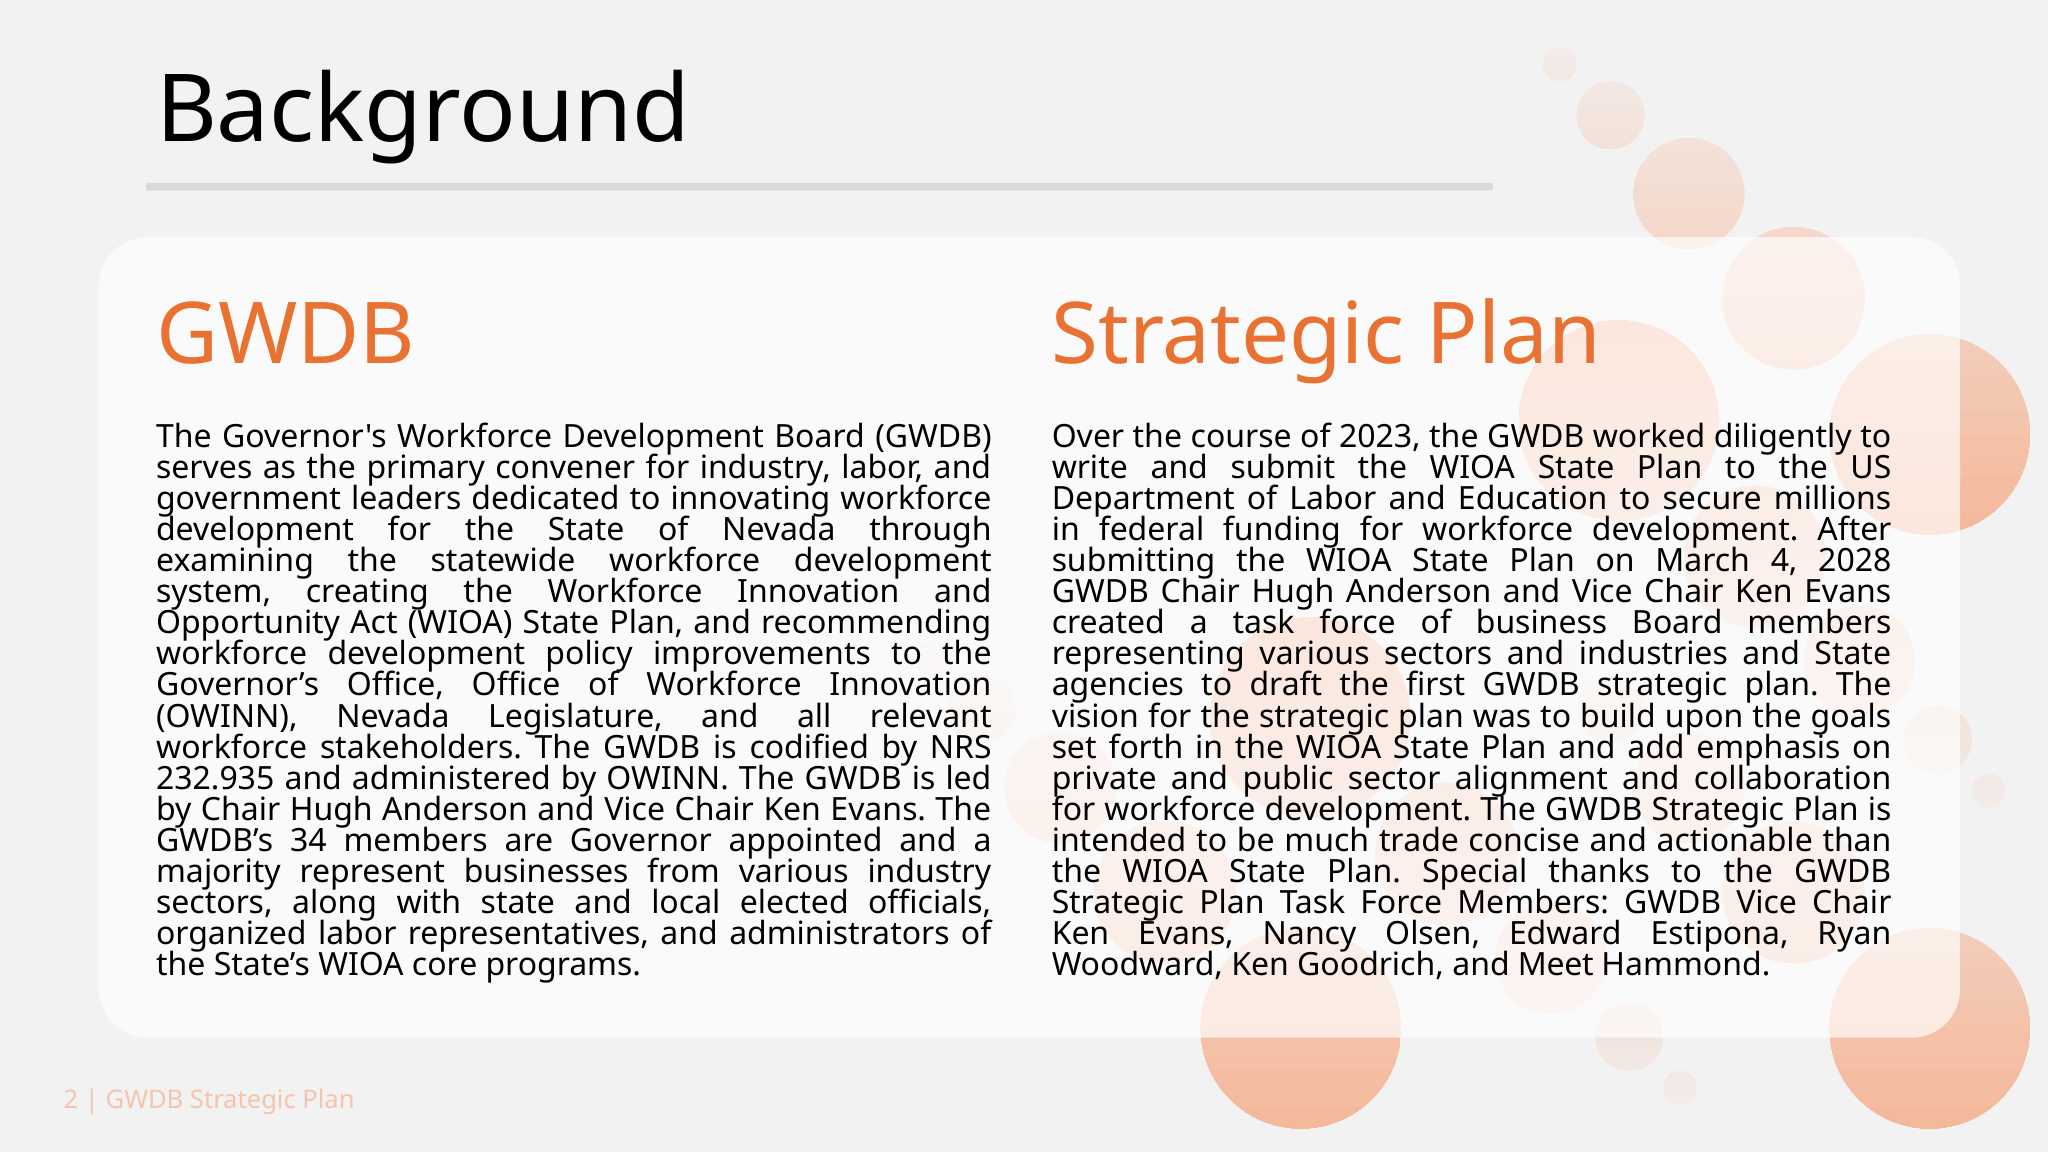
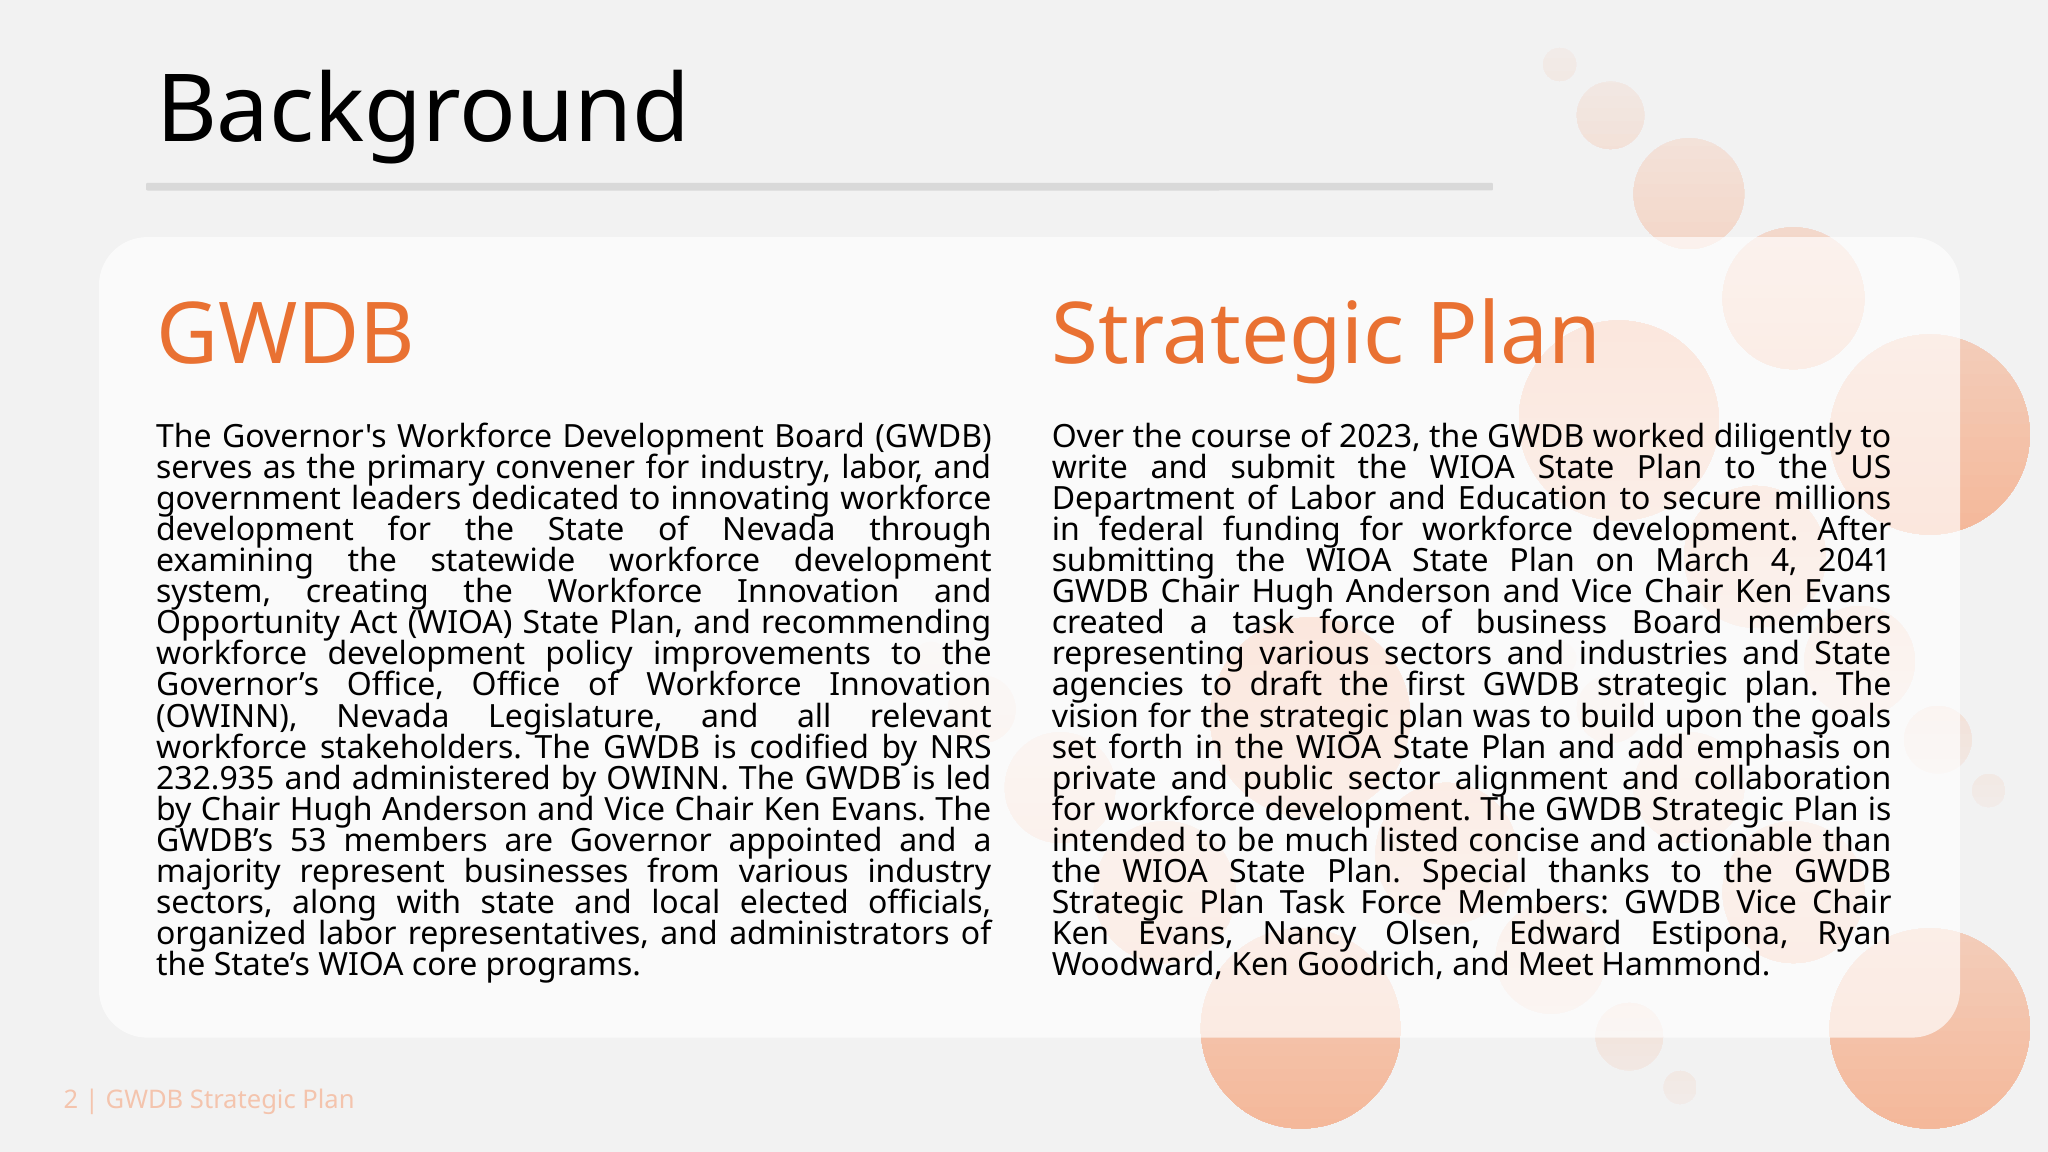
2028: 2028 -> 2041 (1855, 561)
34: 34 -> 53 (308, 841)
trade: trade -> listed (1419, 841)
